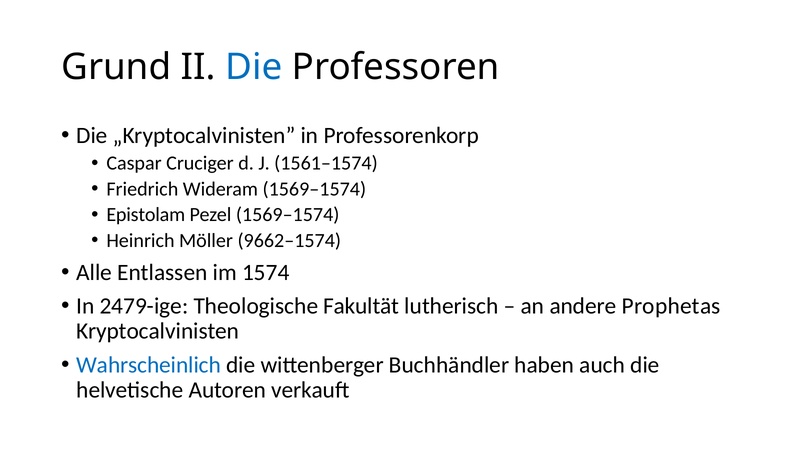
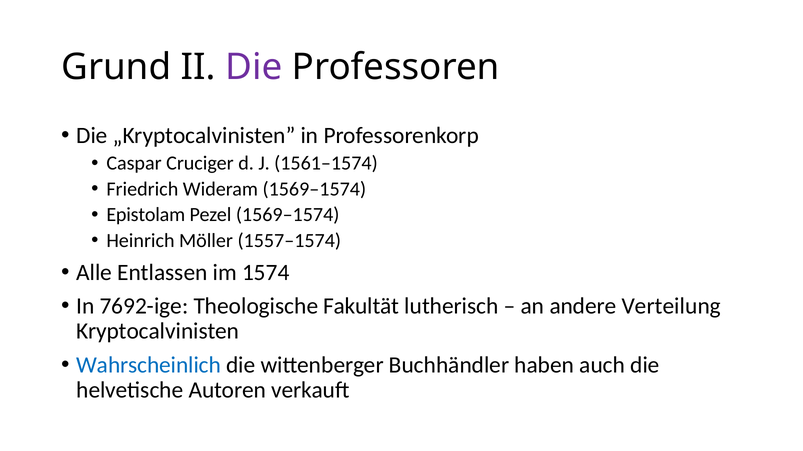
Die colour: blue -> purple (254, 67)
9662–1574: 9662–1574 -> 1557–1574 (289, 241)
2479-ige: 2479-ige -> 7692-ige (144, 306)
Prophetas: Prophetas -> Verteilung (671, 306)
